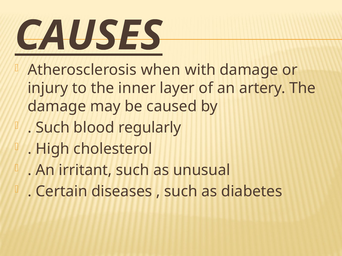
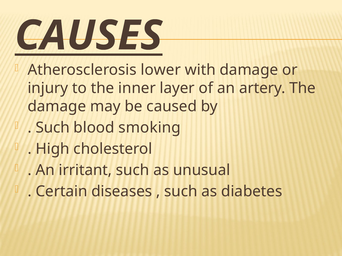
when: when -> lower (161, 70)
regularly: regularly -> smoking (150, 128)
